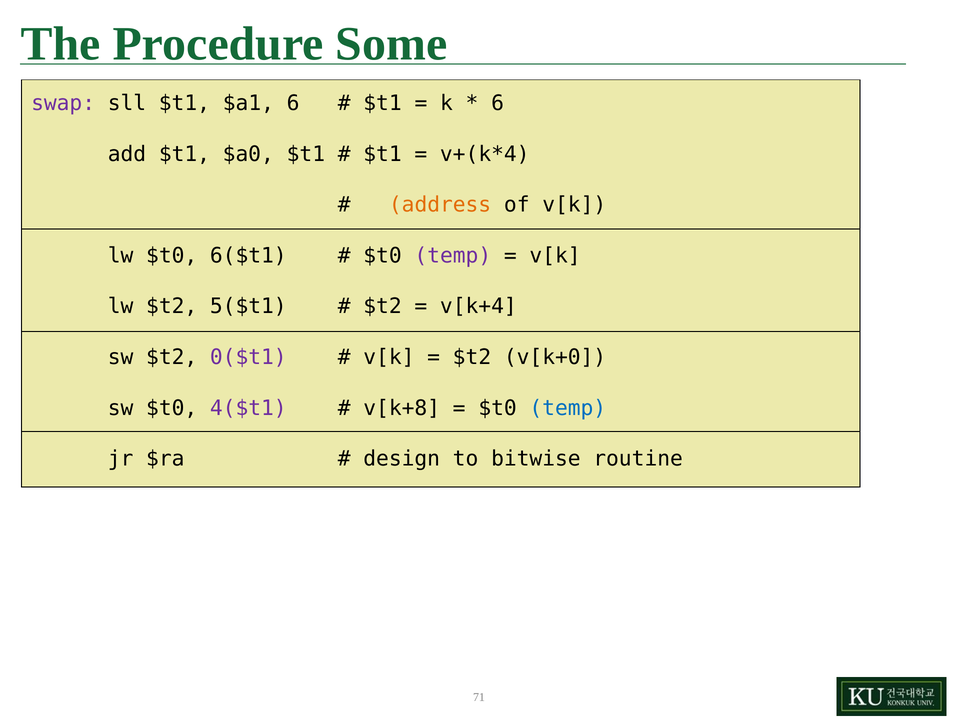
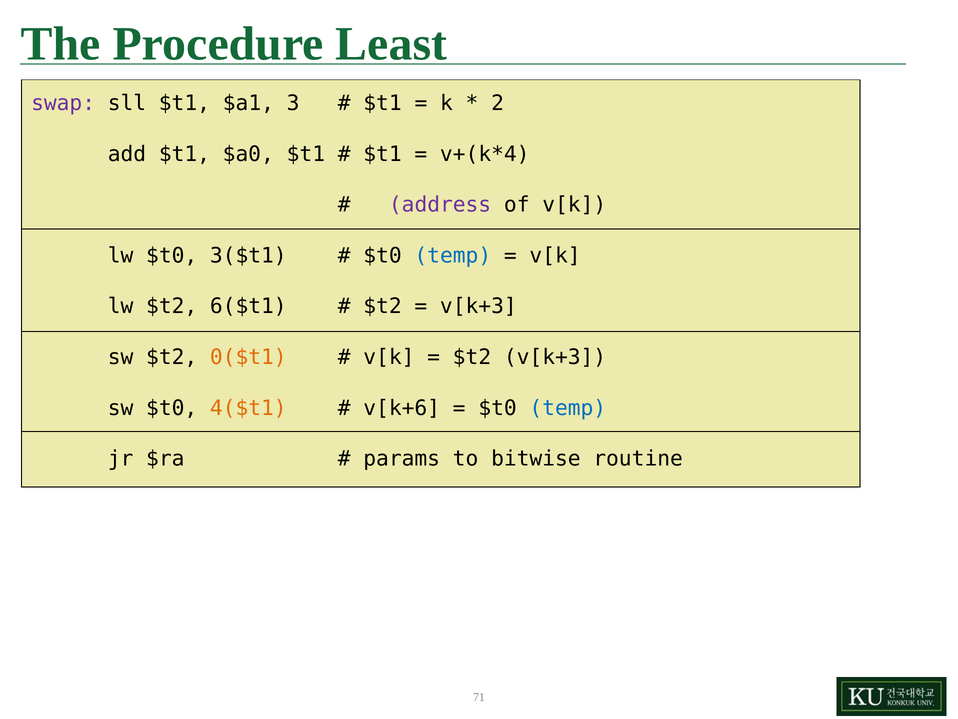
Some: Some -> Least (391, 44)
$a1 6: 6 -> 3 (293, 103)
6: 6 -> 2 (498, 103)
address colour: orange -> purple (440, 205)
6($t1: 6($t1 -> 3($t1 (248, 255)
temp colour: purple -> blue (453, 255)
5($t1: 5($t1 -> 6($t1 (248, 306)
v[k+4: v[k+4 -> v[k+3 (478, 306)
0($t1 colour: purple -> orange (248, 357)
$t2 v[k+0: v[k+0 -> v[k+3 (555, 357)
4($t1 colour: purple -> orange (248, 408)
v[k+8: v[k+8 -> v[k+6 (402, 408)
design: design -> params (402, 458)
